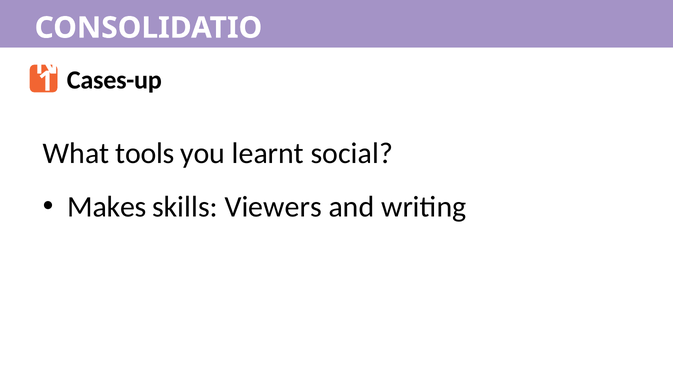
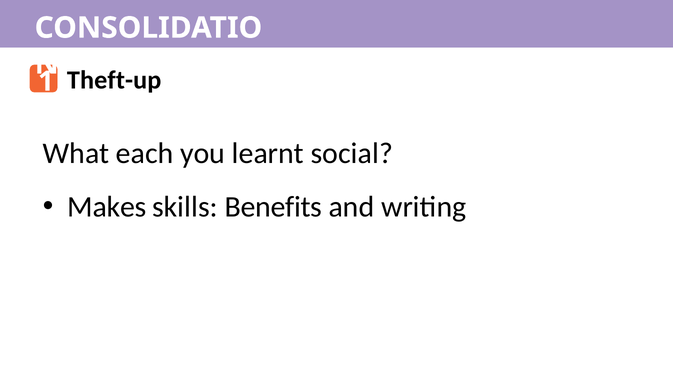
Cases-up: Cases-up -> Theft-up (114, 80)
tools: tools -> each (145, 153)
Viewers: Viewers -> Benefits (273, 207)
